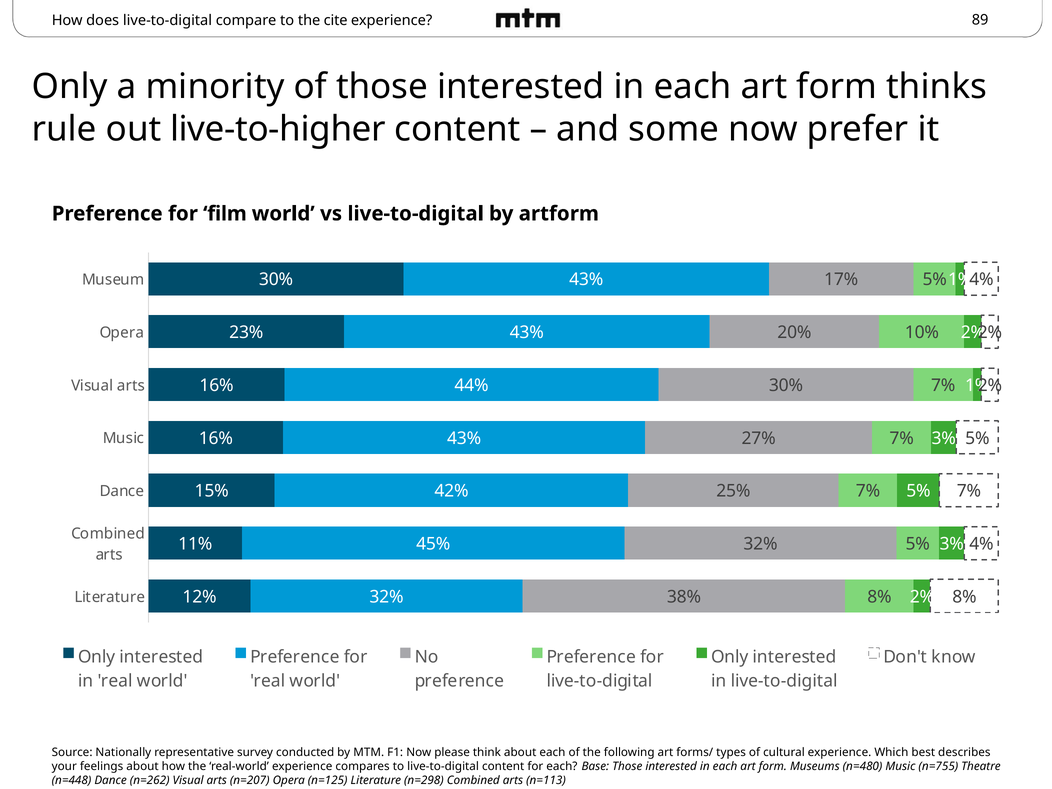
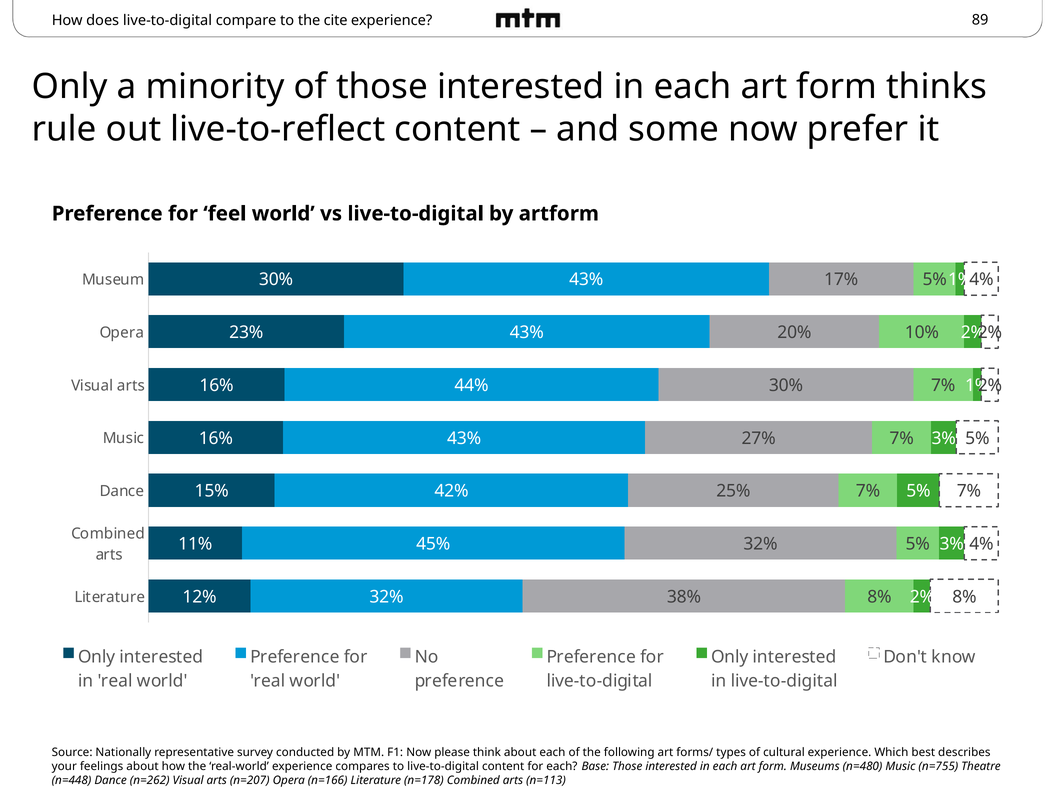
live-to-higher: live-to-higher -> live-to-reflect (278, 129)
film: film -> feel (225, 214)
n=125: n=125 -> n=166 (328, 781)
n=298: n=298 -> n=178 (424, 781)
